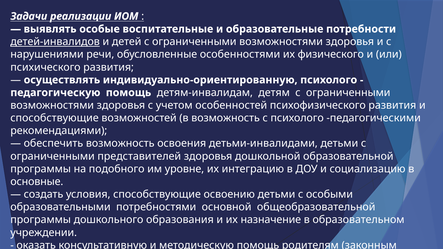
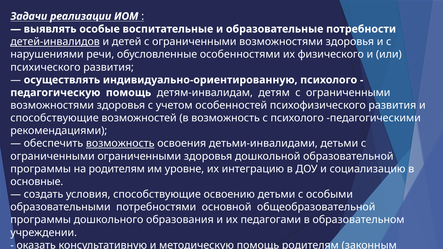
возможность underline: none -> present (120, 144)
ограниченными представителей: представителей -> ограниченными (139, 156)
на подобного: подобного -> родителям (117, 169)
назначение: назначение -> педагогами (271, 220)
